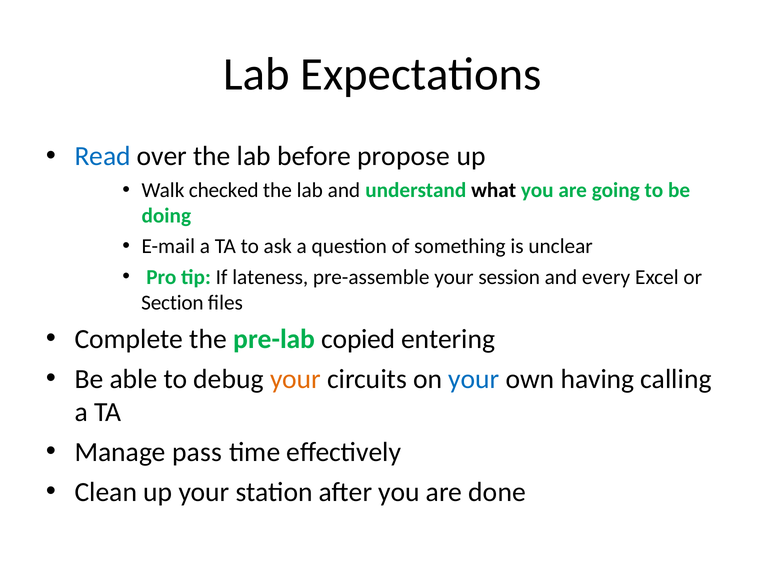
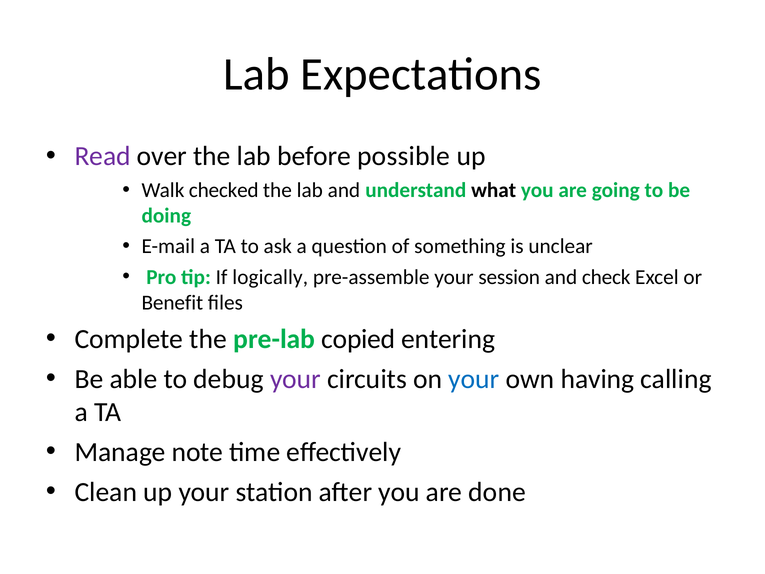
Read colour: blue -> purple (103, 156)
propose: propose -> possible (404, 156)
lateness: lateness -> logically (270, 277)
every: every -> check (606, 277)
Section: Section -> Benefit (172, 302)
your colour: orange -> purple (295, 379)
pass: pass -> note (197, 452)
